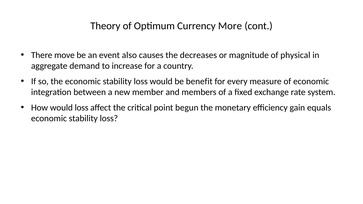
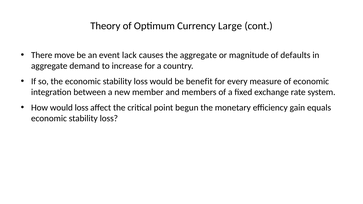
More: More -> Large (230, 26)
also: also -> lack (129, 55)
the decreases: decreases -> aggregate (198, 55)
physical: physical -> defaults (295, 55)
